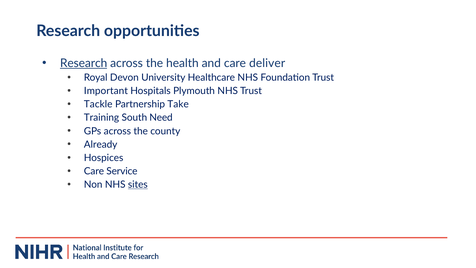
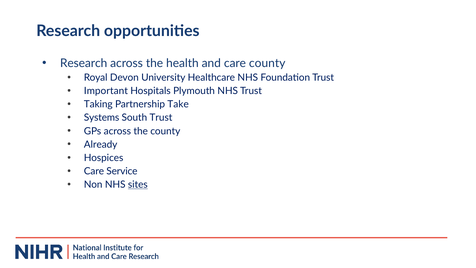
Research underline: present -> none (84, 63)
care deliver: deliver -> county (267, 63)
Tackle: Tackle -> Taking (98, 104)
Training: Training -> Systems (102, 118)
South Need: Need -> Trust (161, 118)
